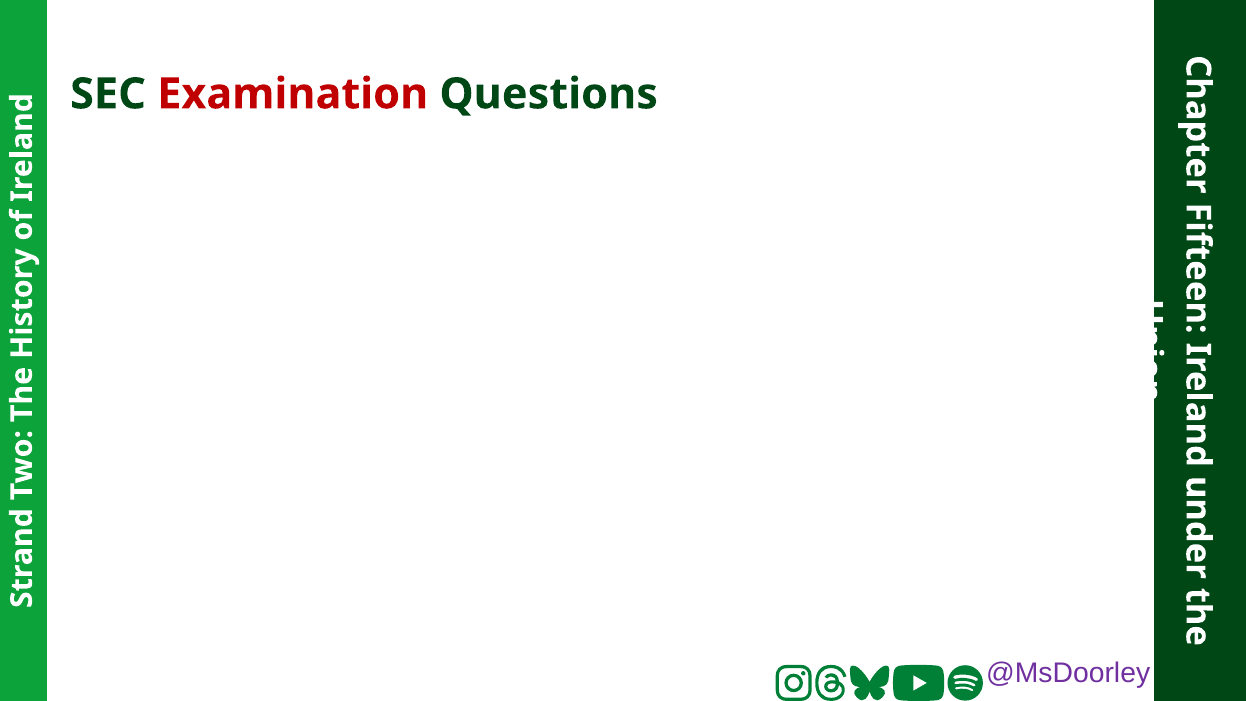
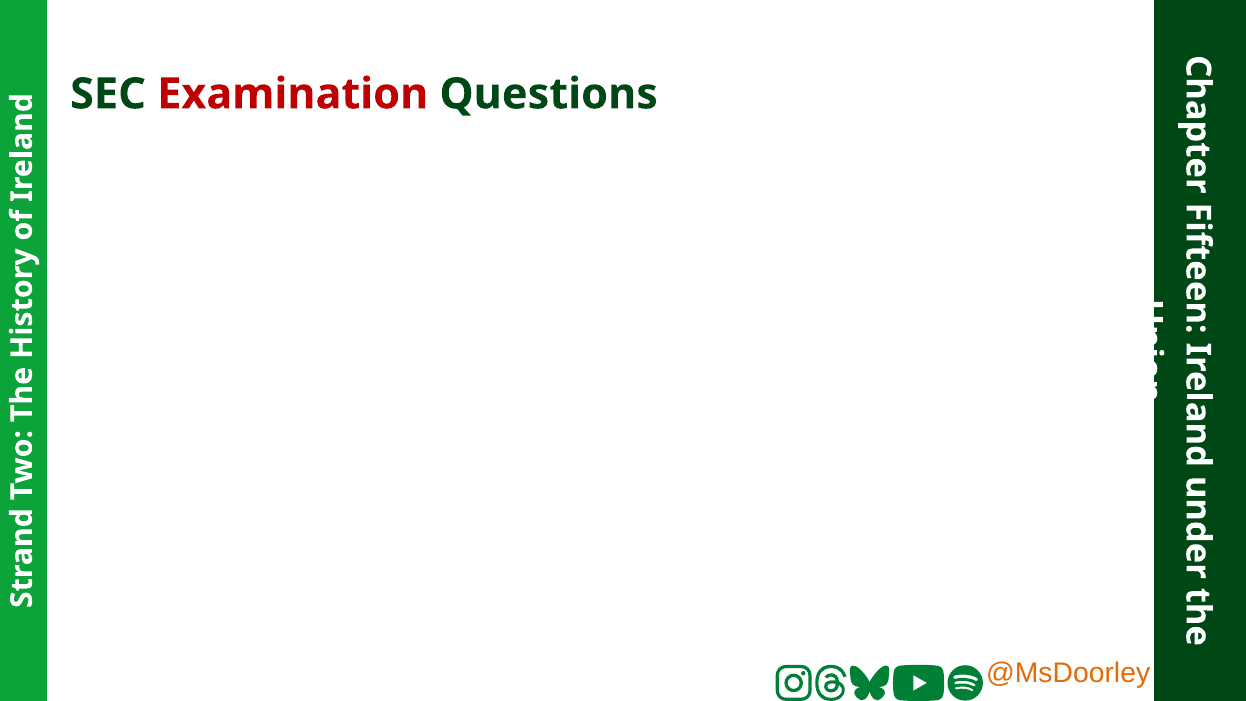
@MsDoorley colour: purple -> orange (1068, 673)
